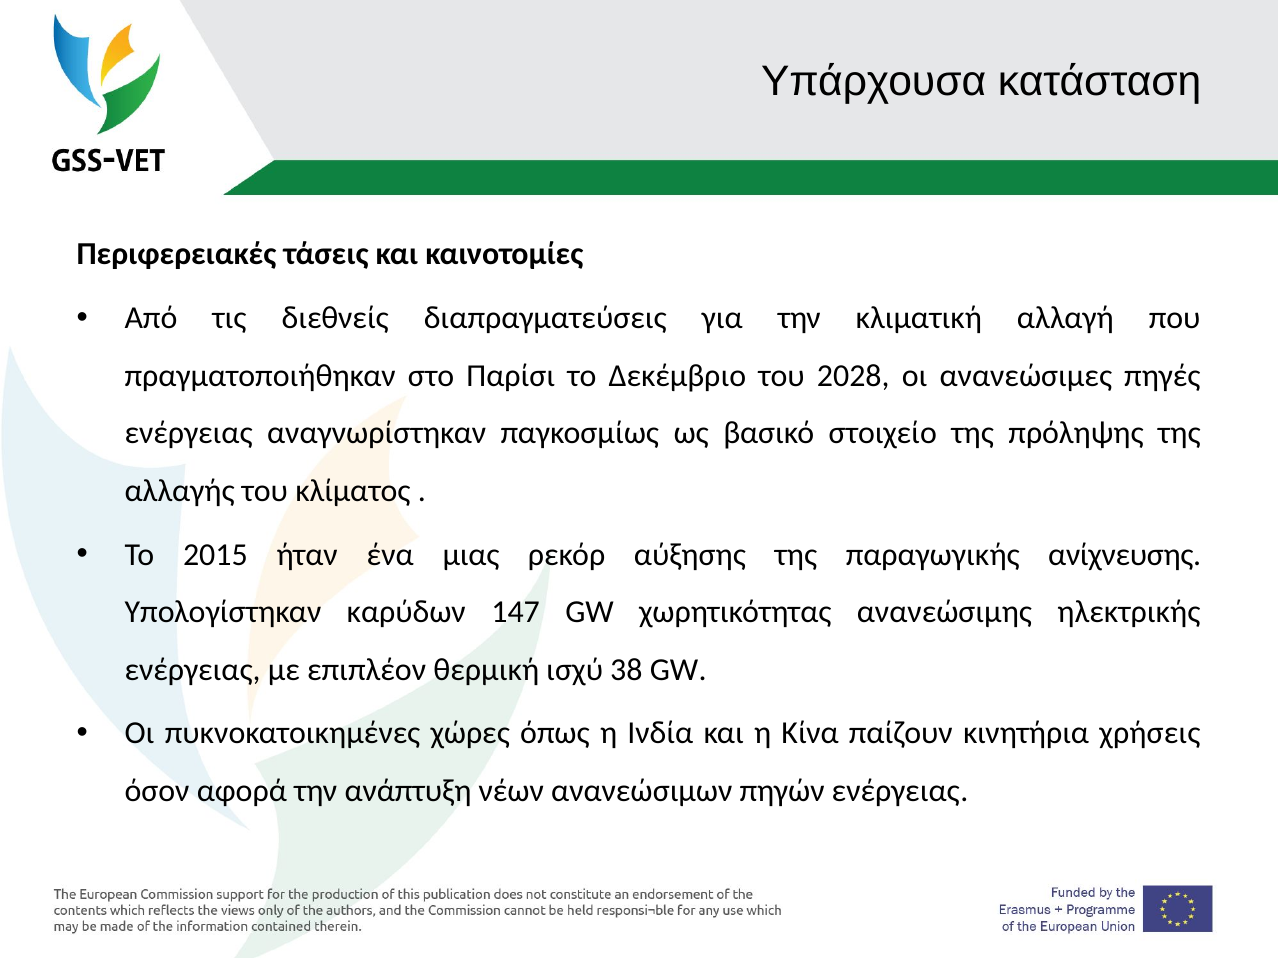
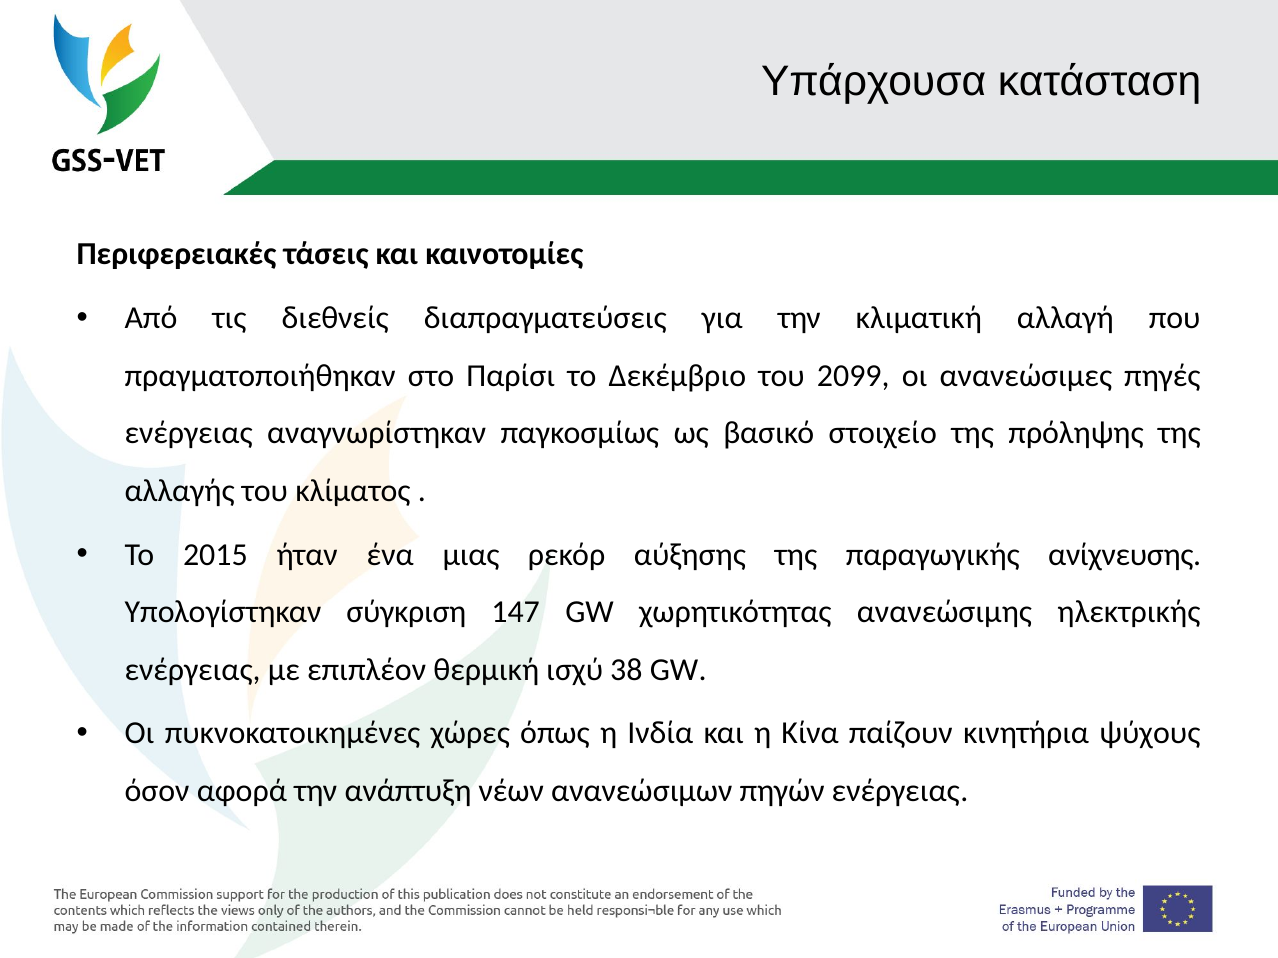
2028: 2028 -> 2099 (853, 376)
καρύδων: καρύδων -> σύγκριση (406, 612)
χρήσεις: χρήσεις -> ψύχους (1150, 734)
